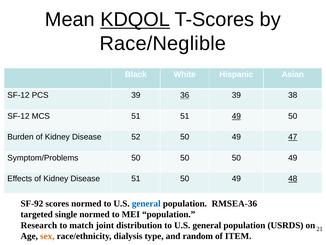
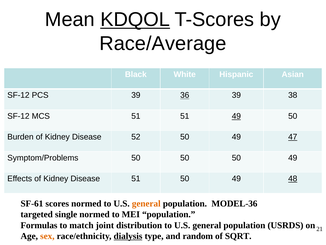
Race/Neglible: Race/Neglible -> Race/Average (163, 44)
SF-92: SF-92 -> SF-61 (32, 203)
general colour: blue -> orange (146, 203)
RMSEA-36: RMSEA-36 -> MODEL-36 (234, 203)
Research: Research -> Formulas (39, 225)
dialysis underline: none -> present (128, 236)
ITEM: ITEM -> SQRT (238, 236)
